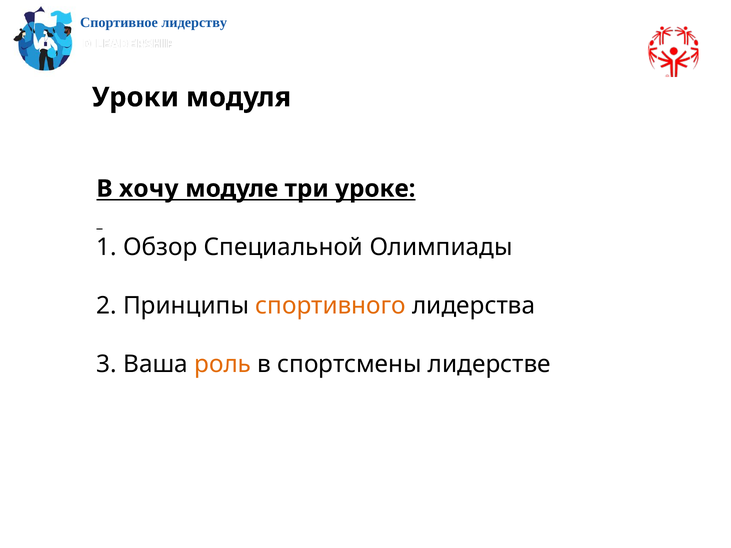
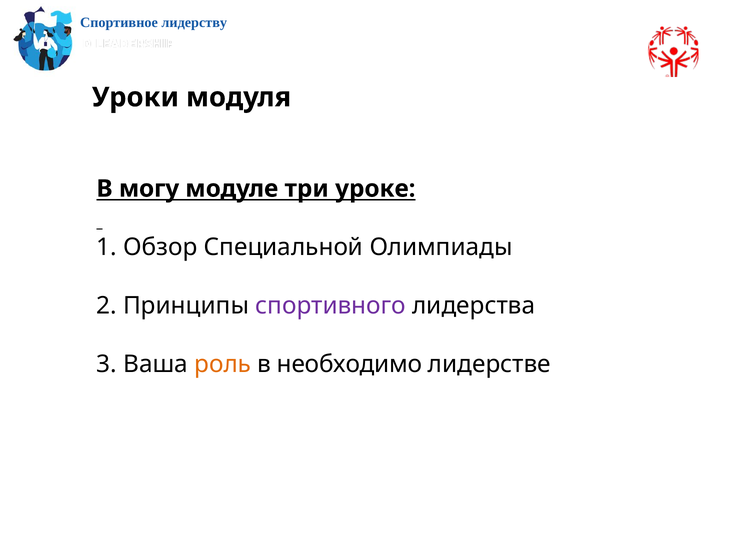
хочу: хочу -> могу (149, 189)
спортивного colour: orange -> purple (331, 306)
спортсмены: спортсмены -> необходимо (350, 364)
